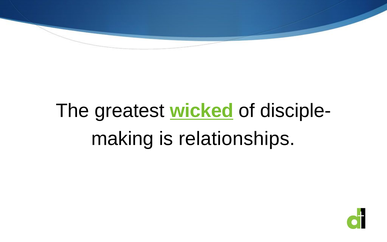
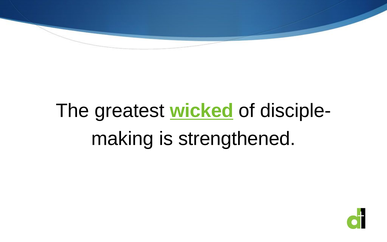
relationships: relationships -> strengthened (237, 139)
